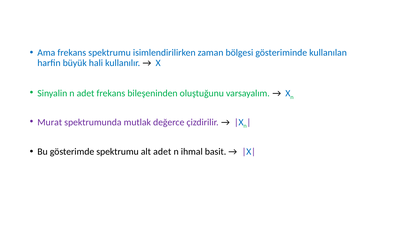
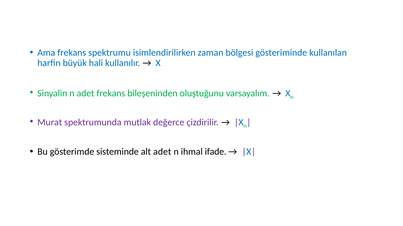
gösterimde spektrumu: spektrumu -> sisteminde (118, 152)
basit: basit -> ifade (216, 152)
